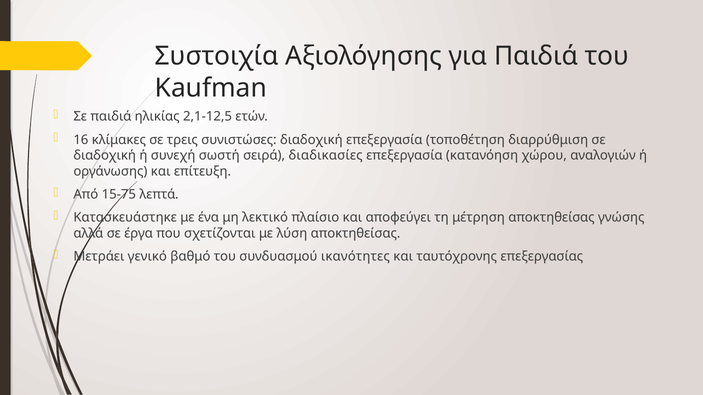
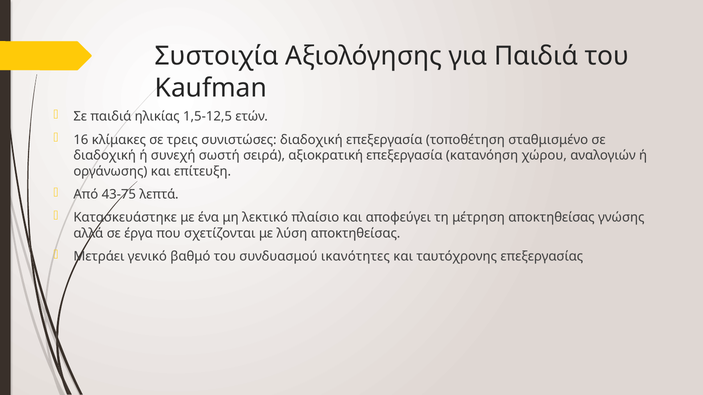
2,1-12,5: 2,1-12,5 -> 1,5-12,5 (208, 117)
διαρρύθμιση: διαρρύθμιση -> σταθμισμένο (548, 140)
διαδικασίες: διαδικασίες -> αξιοκρατική (326, 156)
15-75: 15-75 -> 43-75 (119, 195)
